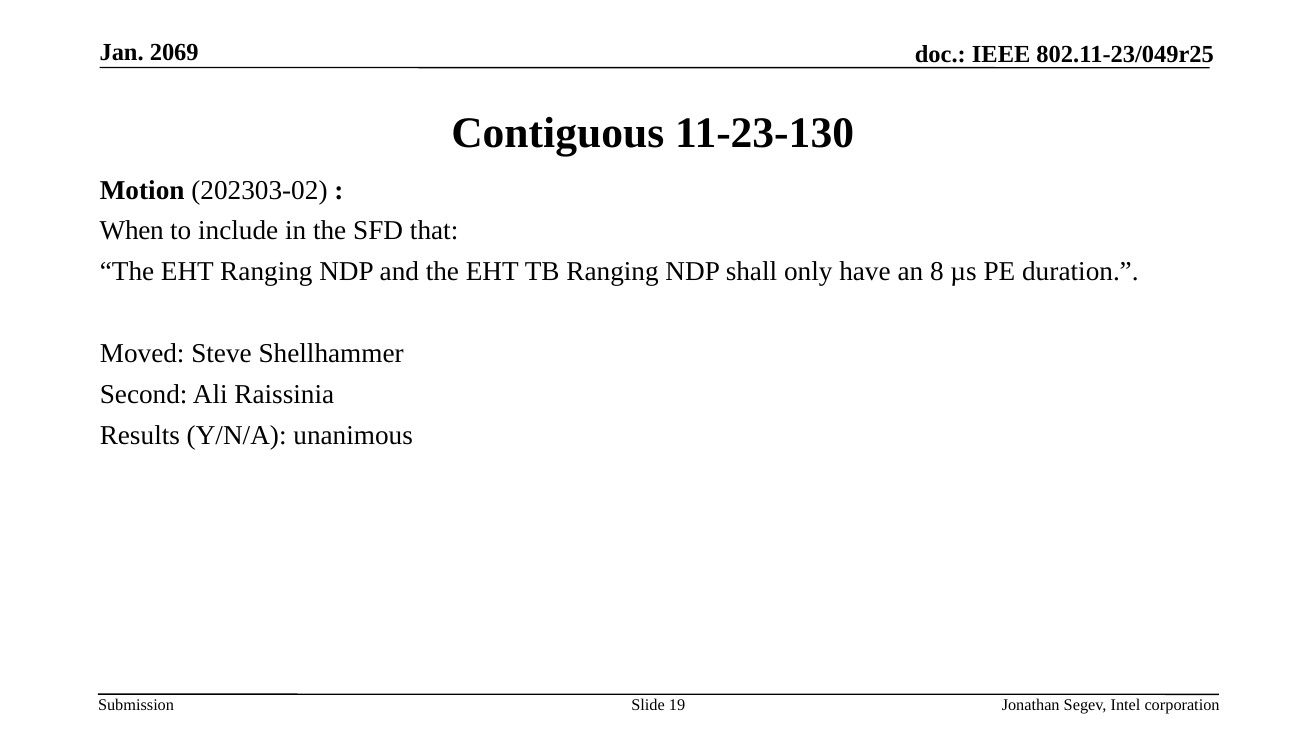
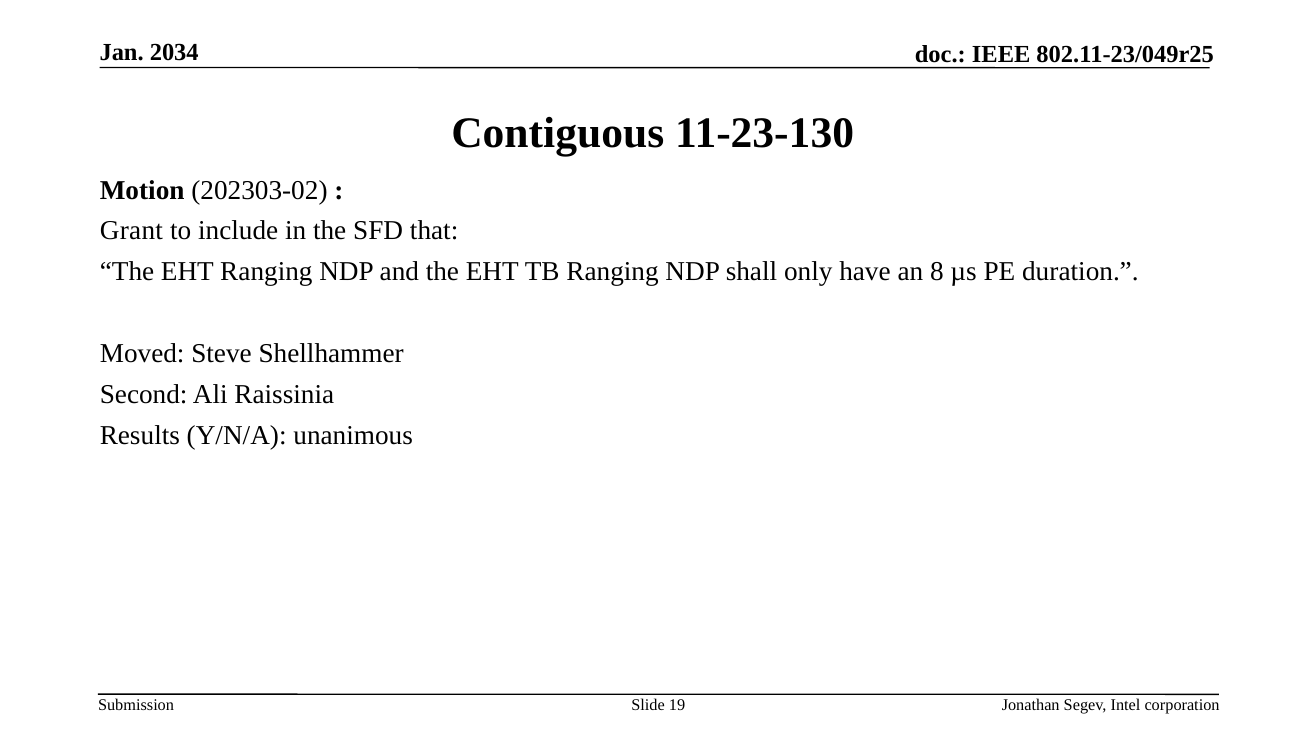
2069: 2069 -> 2034 (174, 52)
When: When -> Grant (131, 231)
